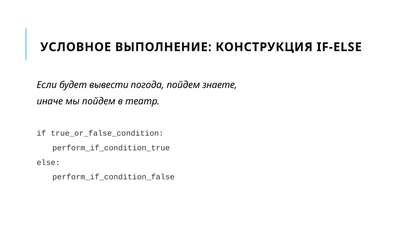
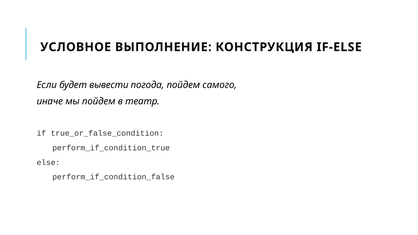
знаете: знаете -> самого (220, 85)
